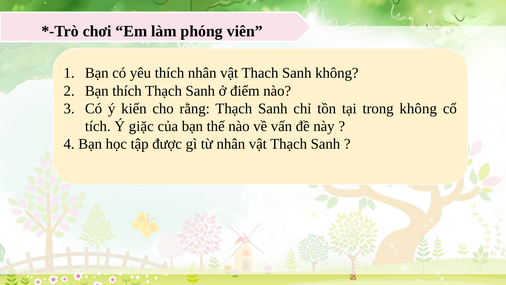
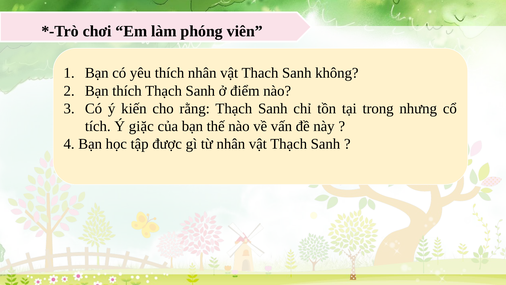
trong không: không -> nhưng (418, 108)
